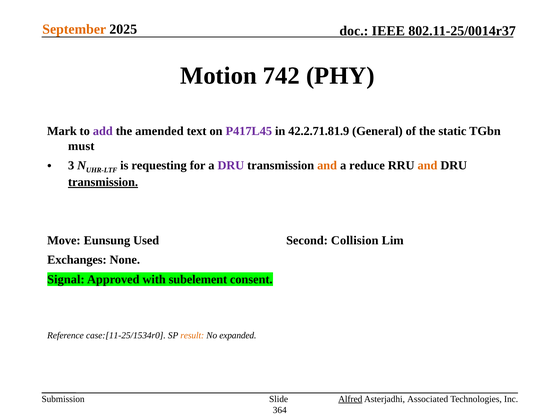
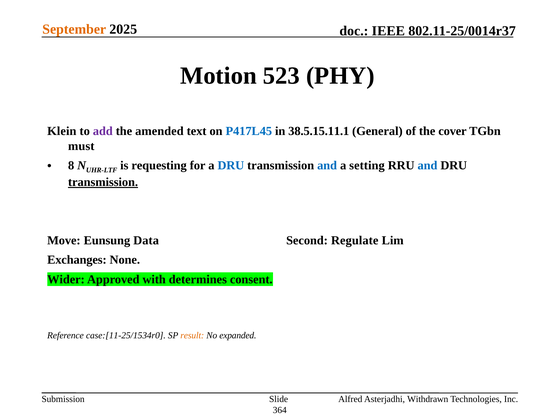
742: 742 -> 523 (281, 76)
Mark: Mark -> Klein (62, 131)
P417L45 colour: purple -> blue (249, 131)
42.2.71.81.9: 42.2.71.81.9 -> 38.5.15.11.1 (319, 131)
static: static -> cover (452, 131)
3: 3 -> 8 (71, 166)
DRU colour: purple -> blue (231, 166)
and colour: orange -> blue (327, 166)
reduce: reduce -> setting (367, 166)
and colour: orange -> blue (427, 166)
Used: Used -> Data (146, 241)
Collision: Collision -> Regulate (355, 241)
Signal: Signal -> Wider (66, 279)
subelement: subelement -> determines (198, 279)
Alfred underline: present -> none (350, 399)
Associated: Associated -> Withdrawn (428, 399)
